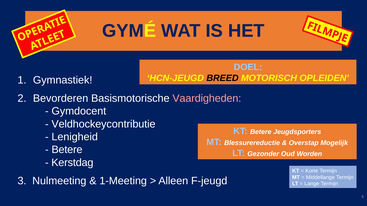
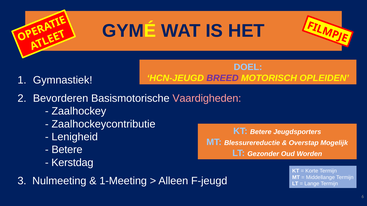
BREED colour: black -> purple (223, 78)
Gymdocent: Gymdocent -> Zaalhockey (79, 111)
Veldhockeycontributie: Veldhockeycontributie -> Zaalhockeycontributie (104, 124)
